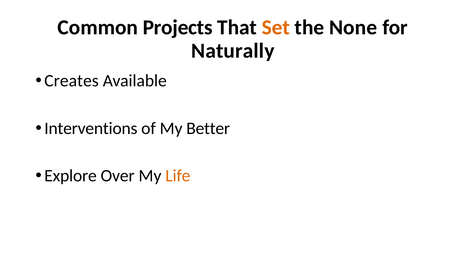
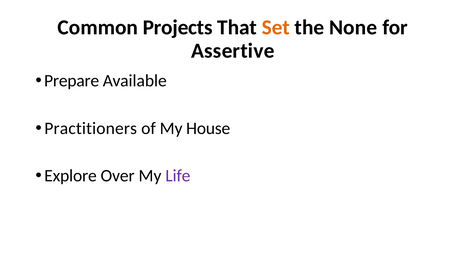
Naturally: Naturally -> Assertive (233, 51)
Creates: Creates -> Prepare (72, 81)
Interventions: Interventions -> Practitioners (91, 128)
Better: Better -> House (208, 128)
Life colour: orange -> purple (178, 176)
